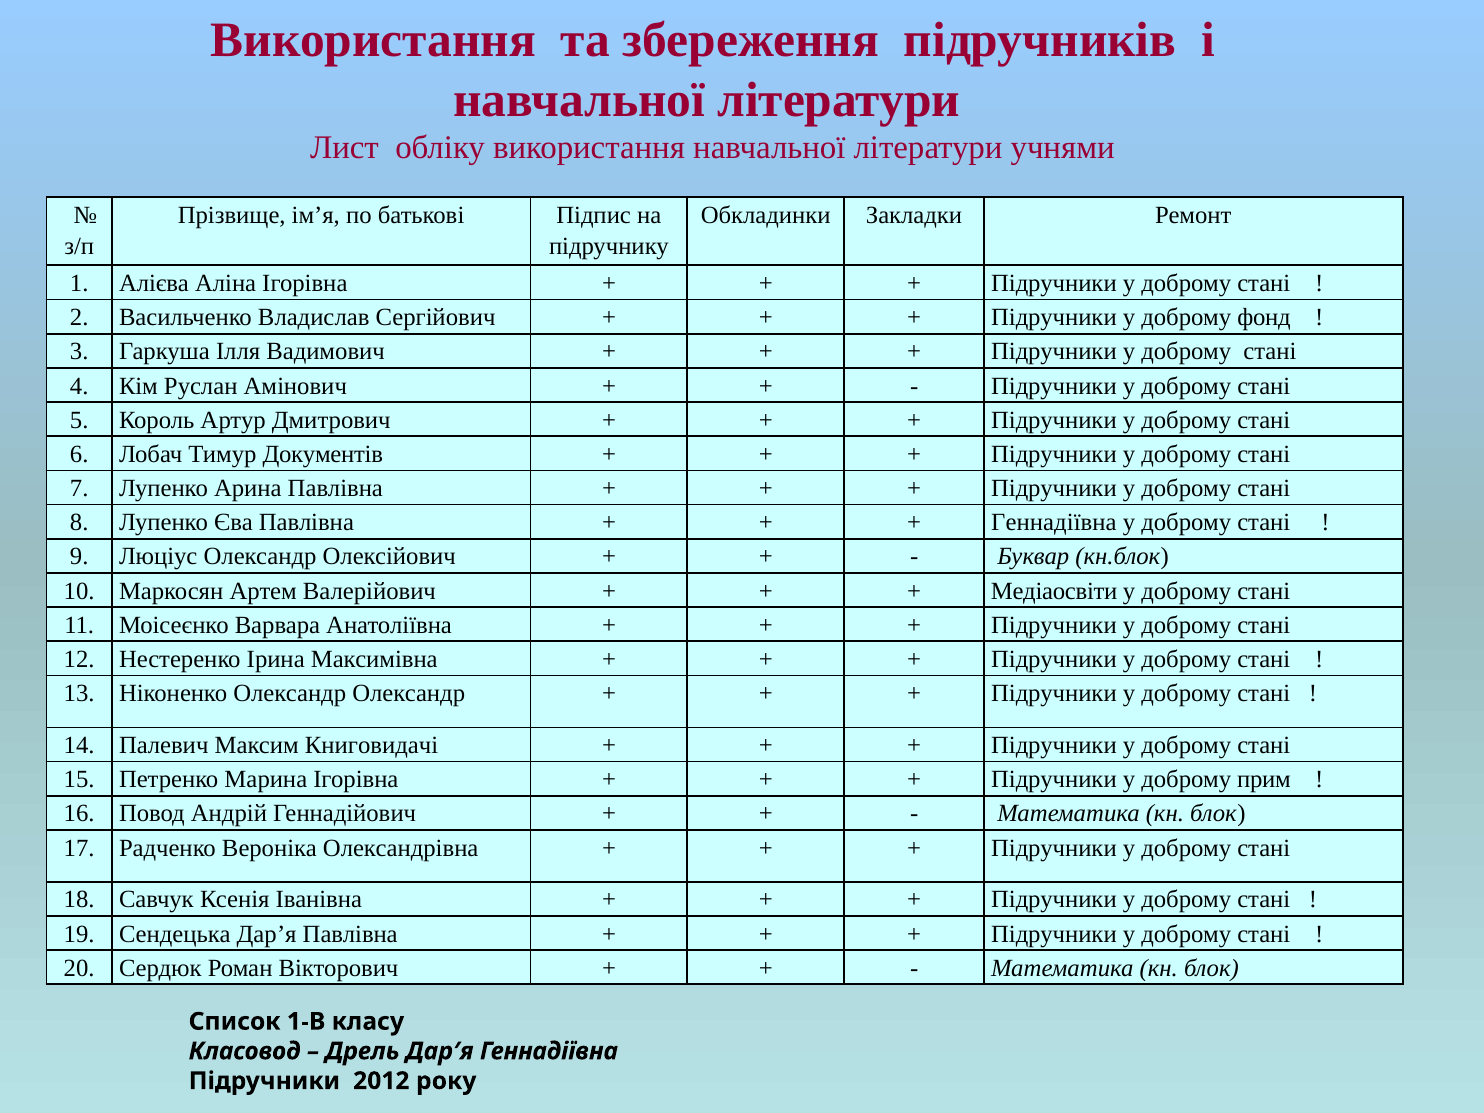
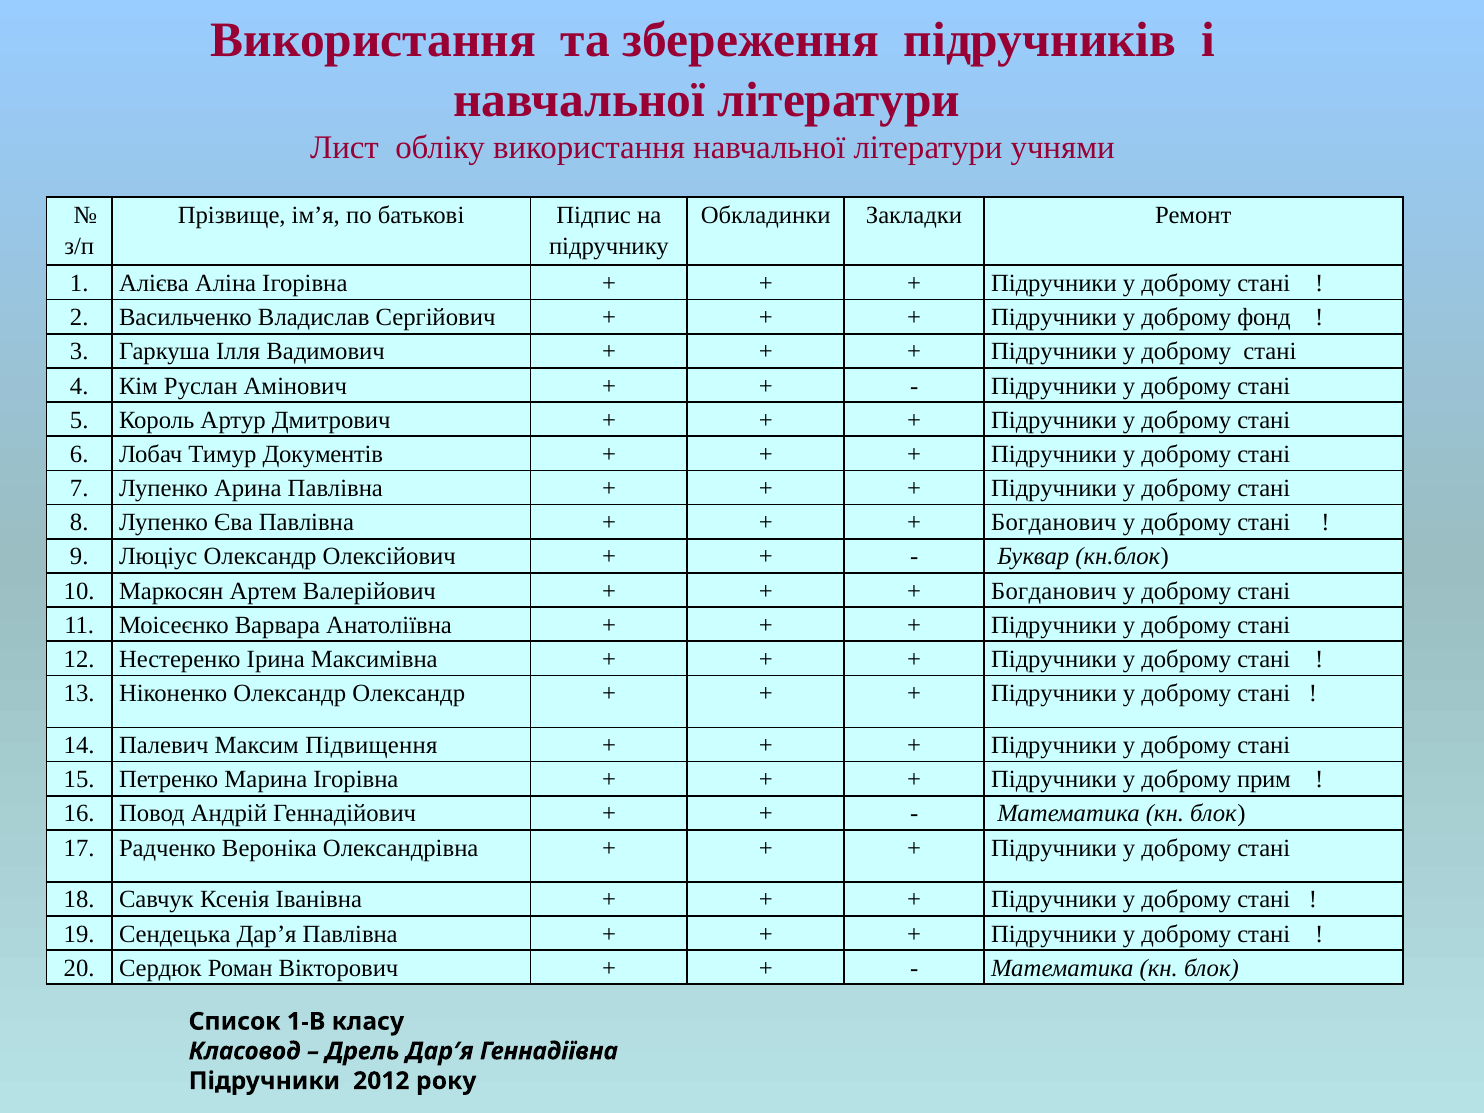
Геннадіївна: Геннадіївна -> Богданович (1054, 523)
Медіаосвіти: Медіаосвіти -> Богданович (1054, 591)
Книговидачі: Книговидачі -> Підвищення (371, 745)
